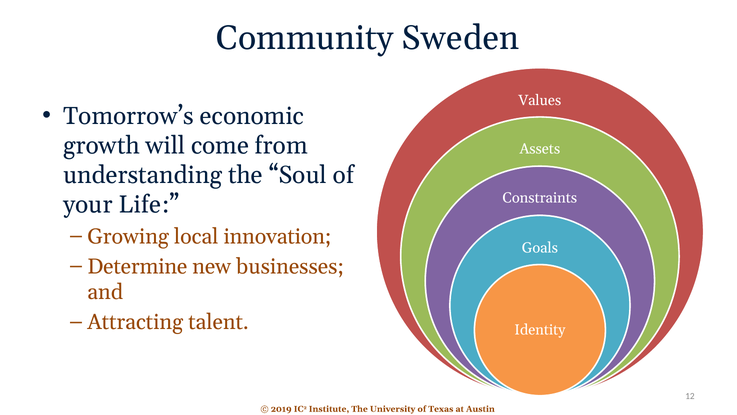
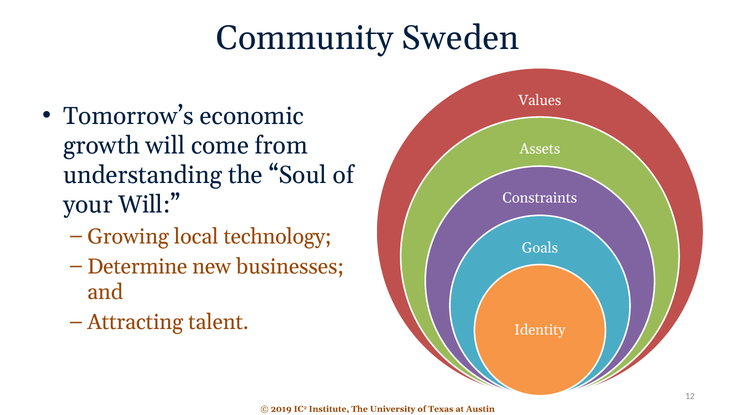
your Life: Life -> Will (149, 205)
innovation: innovation -> technology (278, 236)
